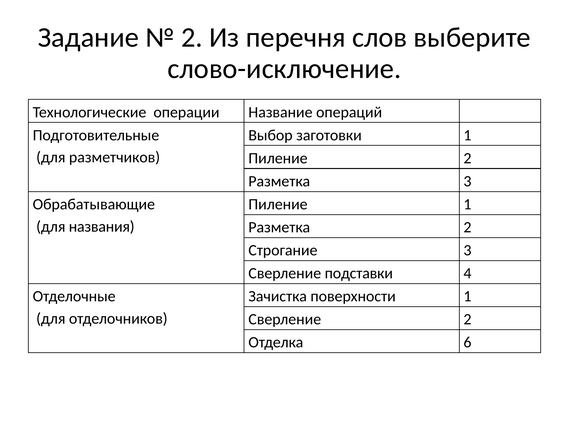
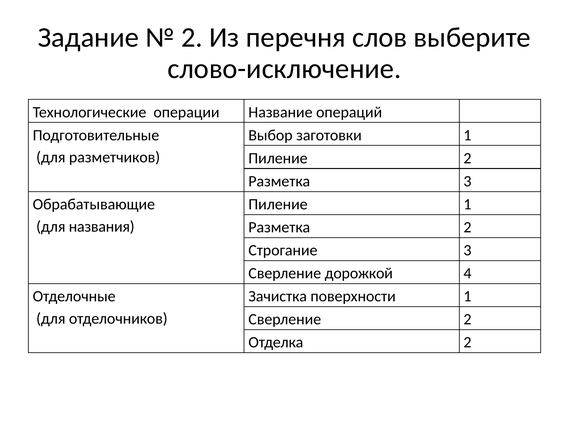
подставки: подставки -> дорожкой (359, 274)
Отделка 6: 6 -> 2 (467, 343)
